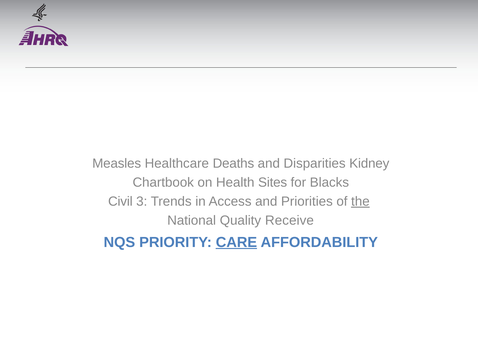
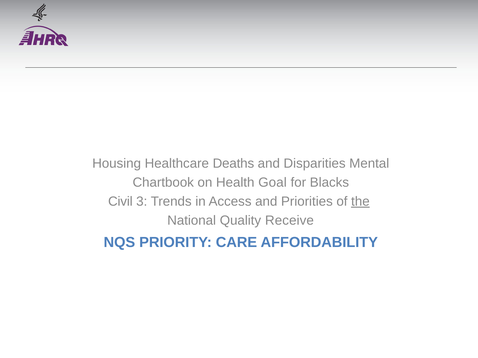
Measles: Measles -> Housing (117, 164)
Kidney: Kidney -> Mental (369, 164)
Sites: Sites -> Goal (273, 183)
CARE underline: present -> none (236, 243)
